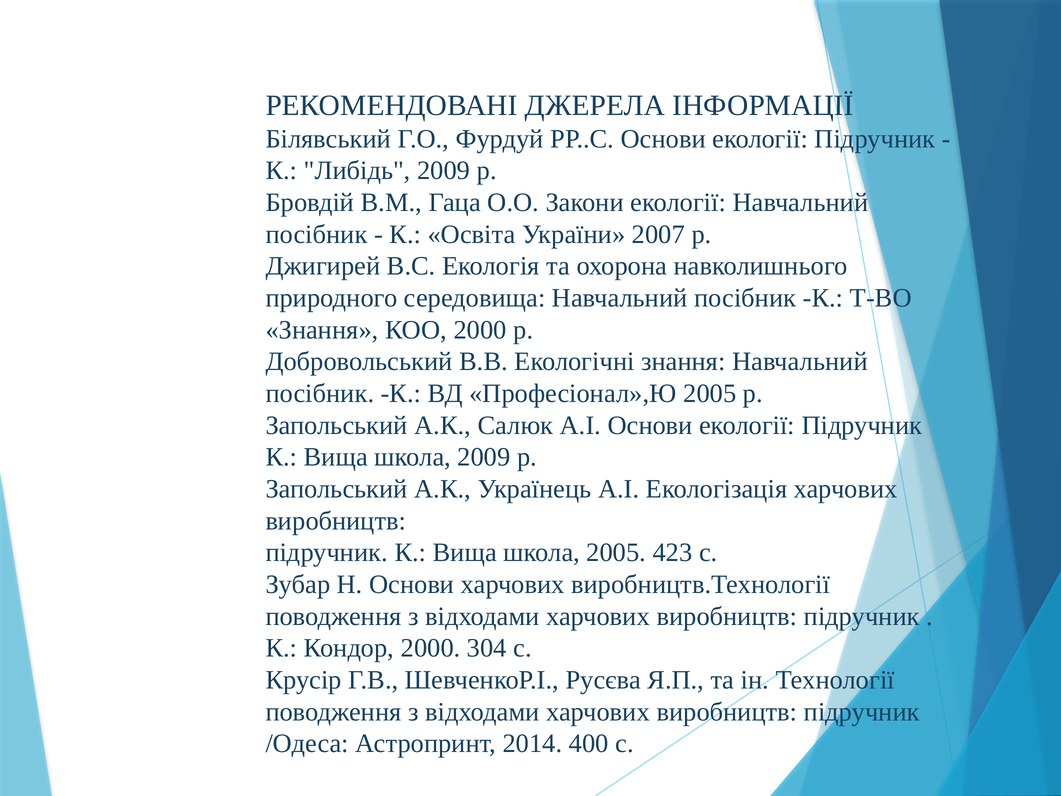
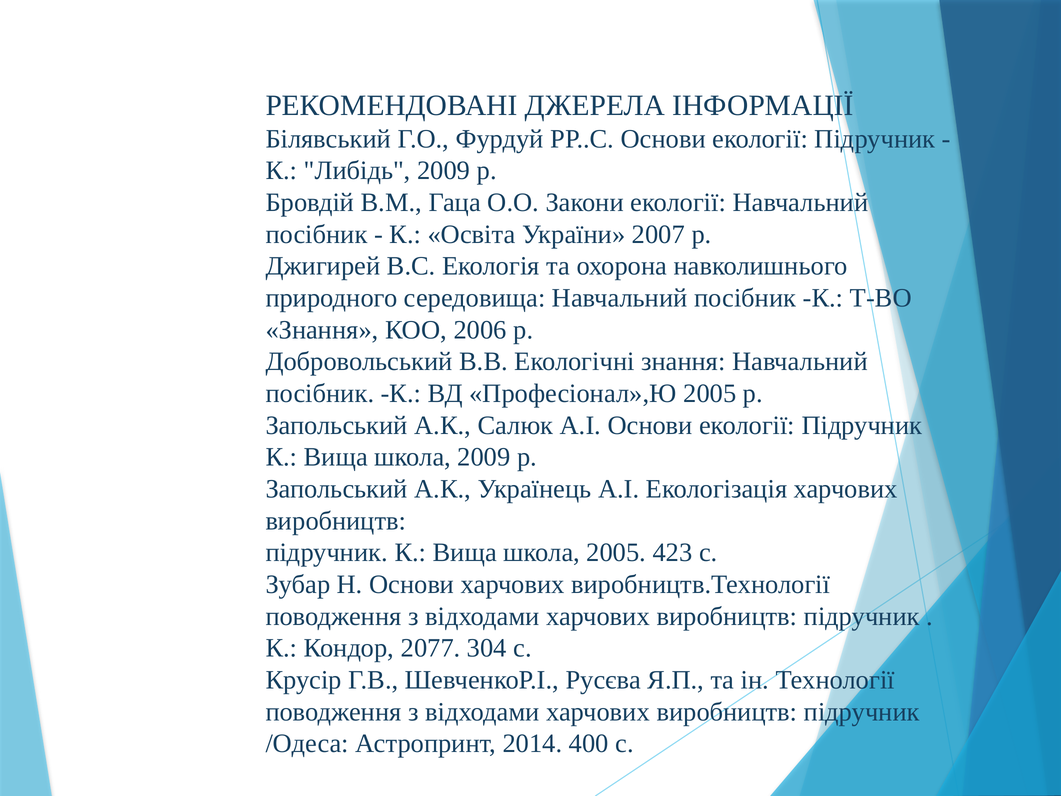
КОО 2000: 2000 -> 2006 (480, 330)
Кондор 2000: 2000 -> 2077 (431, 648)
